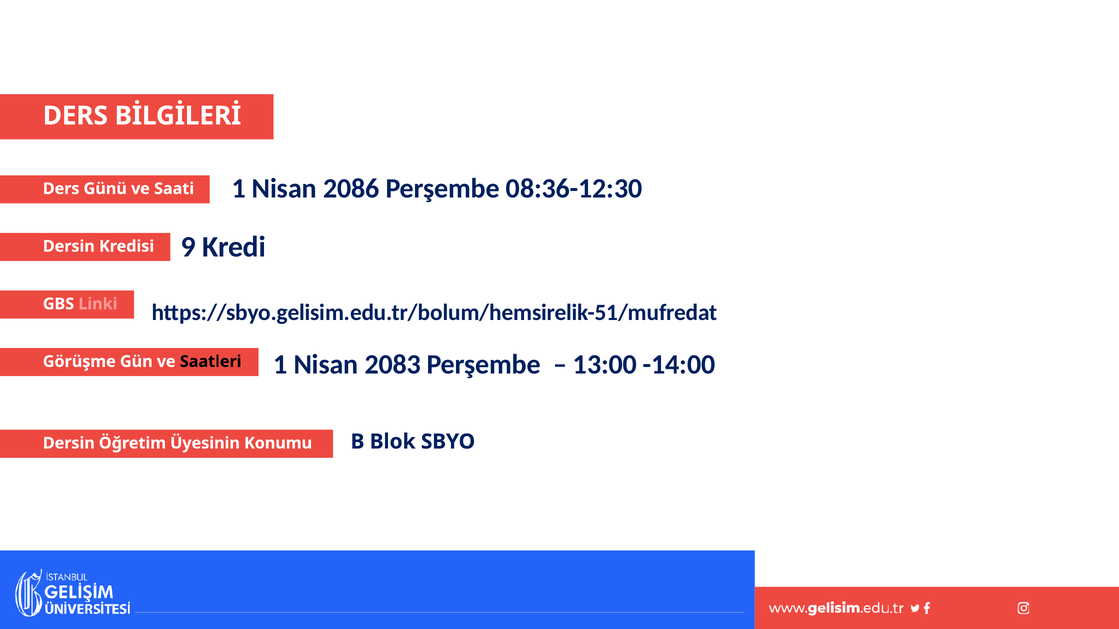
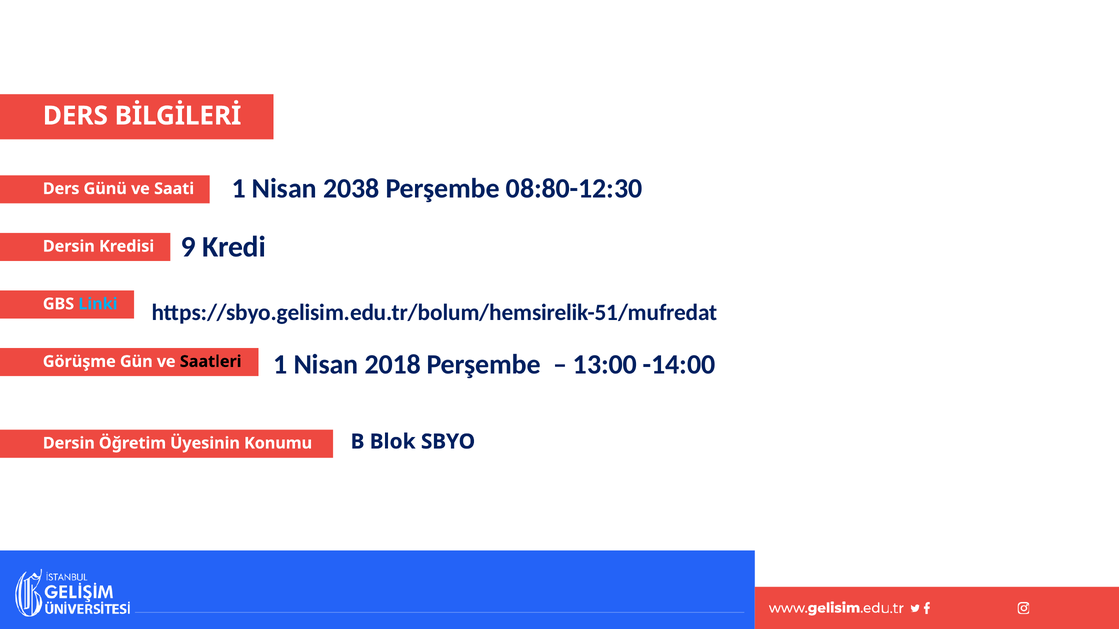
2086: 2086 -> 2038 (351, 189)
08:36-12:30: 08:36-12:30 -> 08:80-12:30 (574, 189)
Linki colour: pink -> light blue (98, 304)
2083: 2083 -> 2018 (393, 365)
